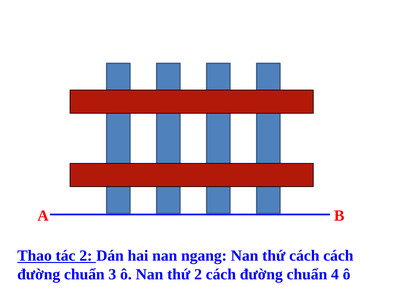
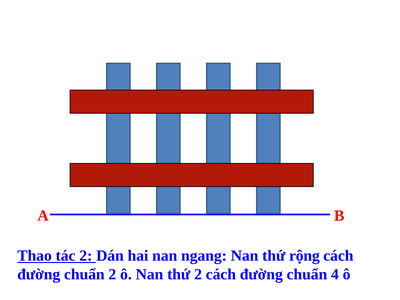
thứ cách: cách -> rộng (304, 256)
chuẩn 3: 3 -> 2 (112, 274)
